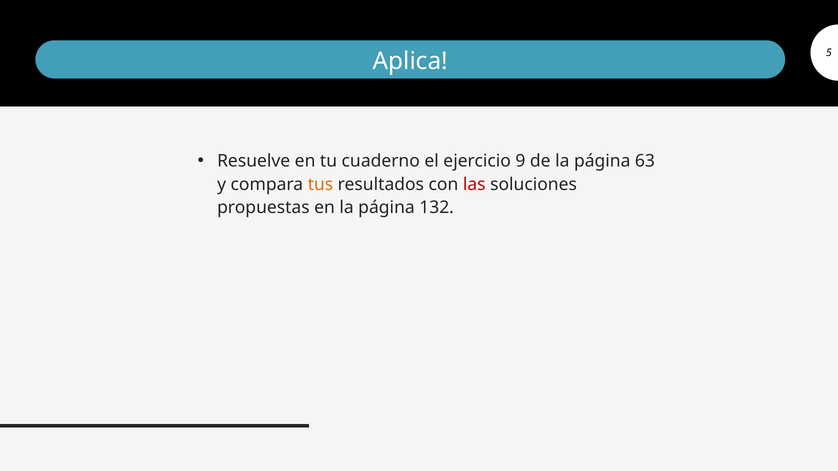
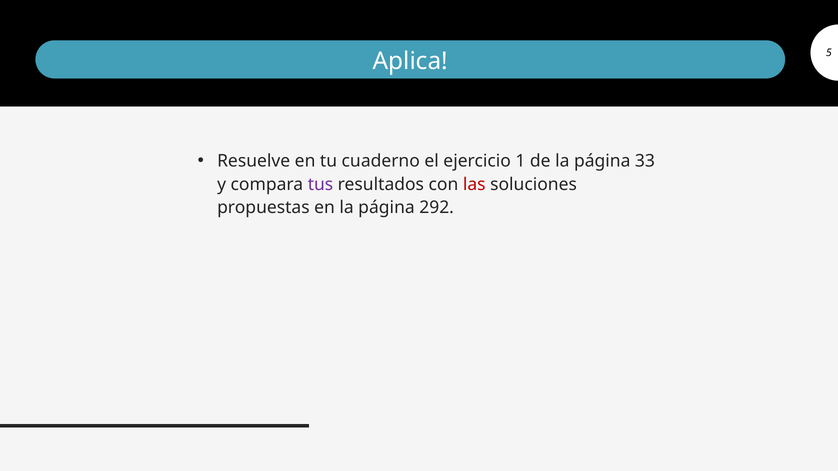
9: 9 -> 1 (520, 161)
63: 63 -> 33 (645, 161)
tus colour: orange -> purple (320, 184)
132: 132 -> 292 (437, 208)
